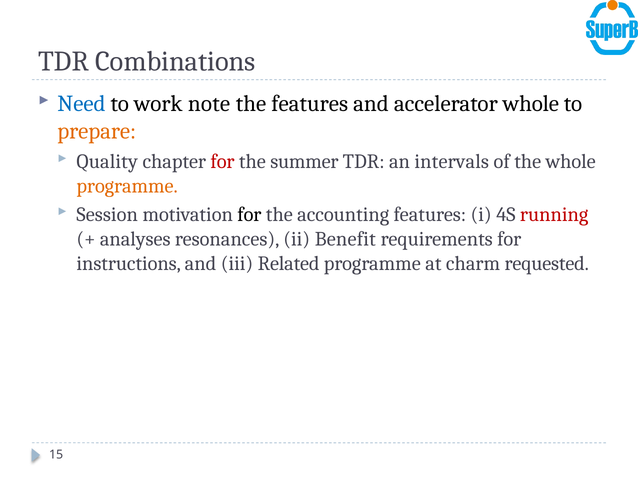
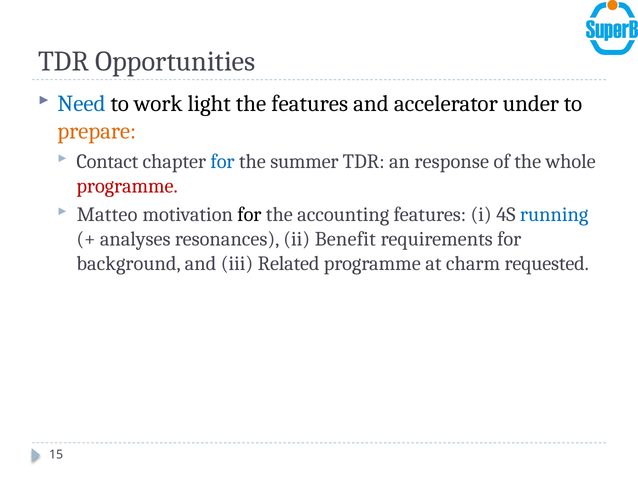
Combinations: Combinations -> Opportunities (175, 62)
note: note -> light (209, 104)
accelerator whole: whole -> under (531, 104)
Quality: Quality -> Contact (107, 162)
for colour: red -> blue (222, 162)
intervals: intervals -> response (452, 162)
programme colour: orange -> red (127, 186)
Session: Session -> Matteo (107, 215)
running colour: red -> blue (554, 215)
instructions: instructions -> background (129, 264)
